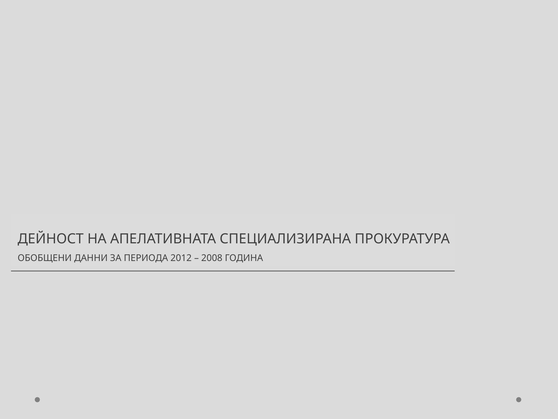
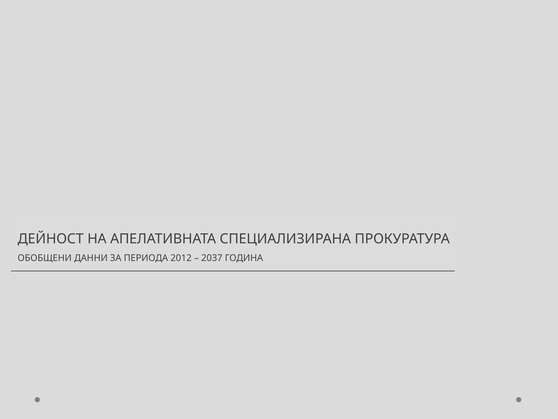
2008: 2008 -> 2037 (212, 258)
